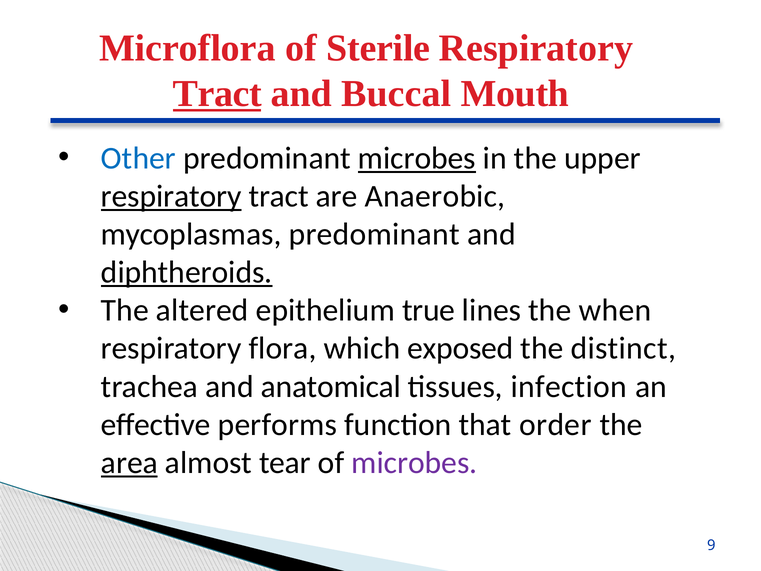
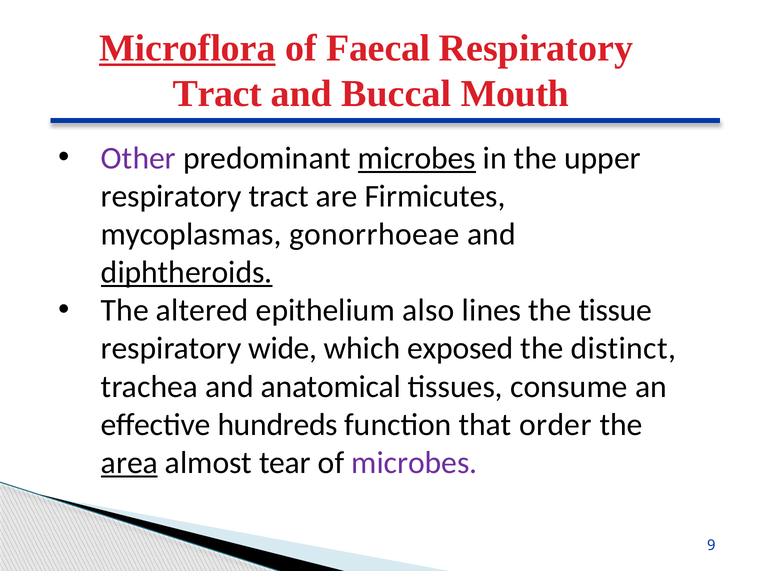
Microflora underline: none -> present (187, 48)
Sterile: Sterile -> Faecal (378, 48)
Tract underline: present -> none (217, 94)
Other colour: blue -> purple (138, 158)
respiratory underline: present -> none (171, 196)
Anaerobic: Anaerobic -> Firmicutes (435, 196)
mycoplasmas predominant: predominant -> gonorrhoeae (374, 234)
true: true -> also (428, 310)
when: when -> tissue (615, 310)
flora: flora -> wide (283, 348)
infection: infection -> consume (569, 386)
performs: performs -> hundreds (278, 424)
